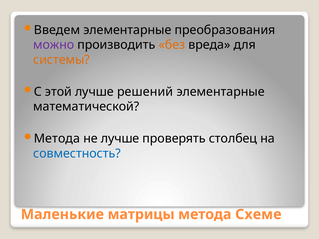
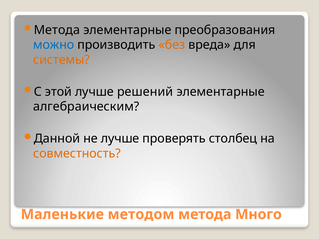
Введем: Введем -> Метода (57, 30)
можно colour: purple -> blue (54, 45)
математической: математической -> алгебраическим (86, 107)
Метода: Метода -> Данной (57, 139)
совместность colour: blue -> orange (77, 154)
матрицы: матрицы -> методом (141, 215)
Схеме: Схеме -> Много (258, 215)
